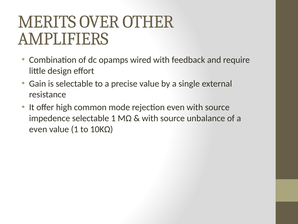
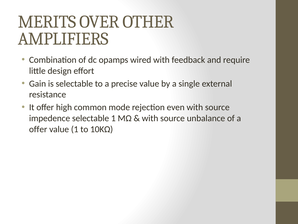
even: even -> offer (38, 129)
